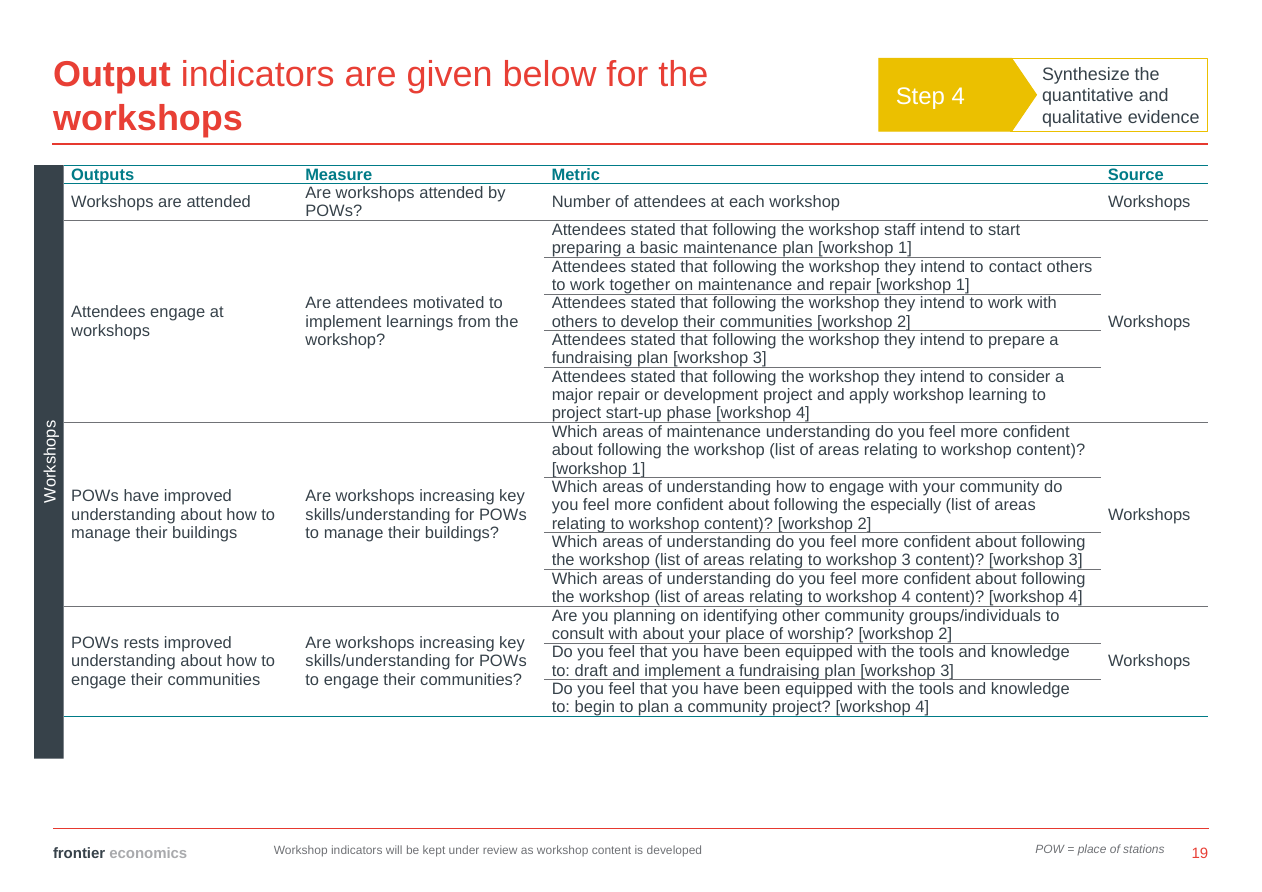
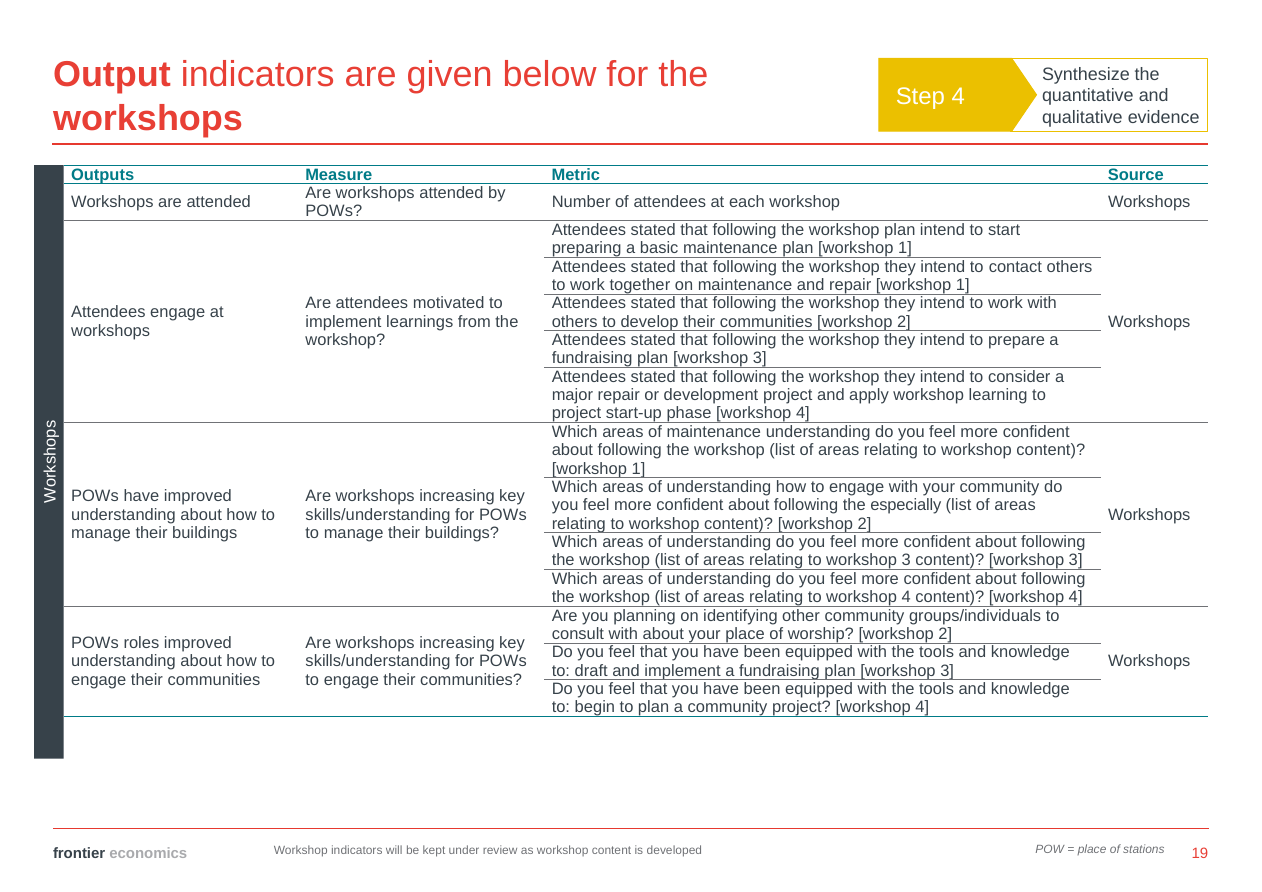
workshop staff: staff -> plan (900, 230)
rests: rests -> roles (141, 643)
